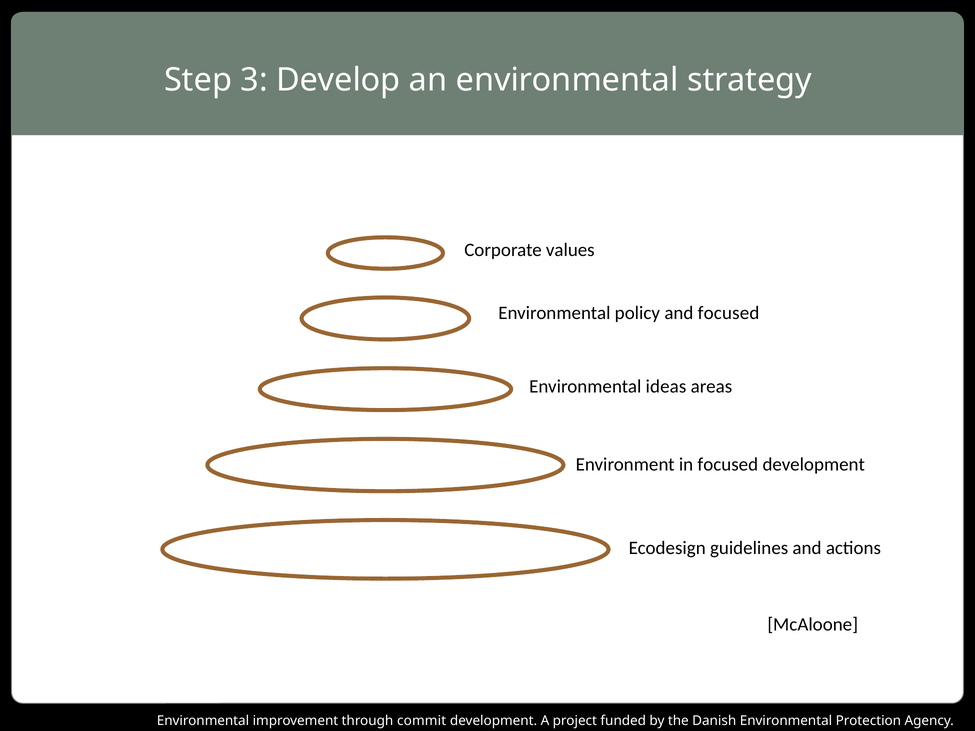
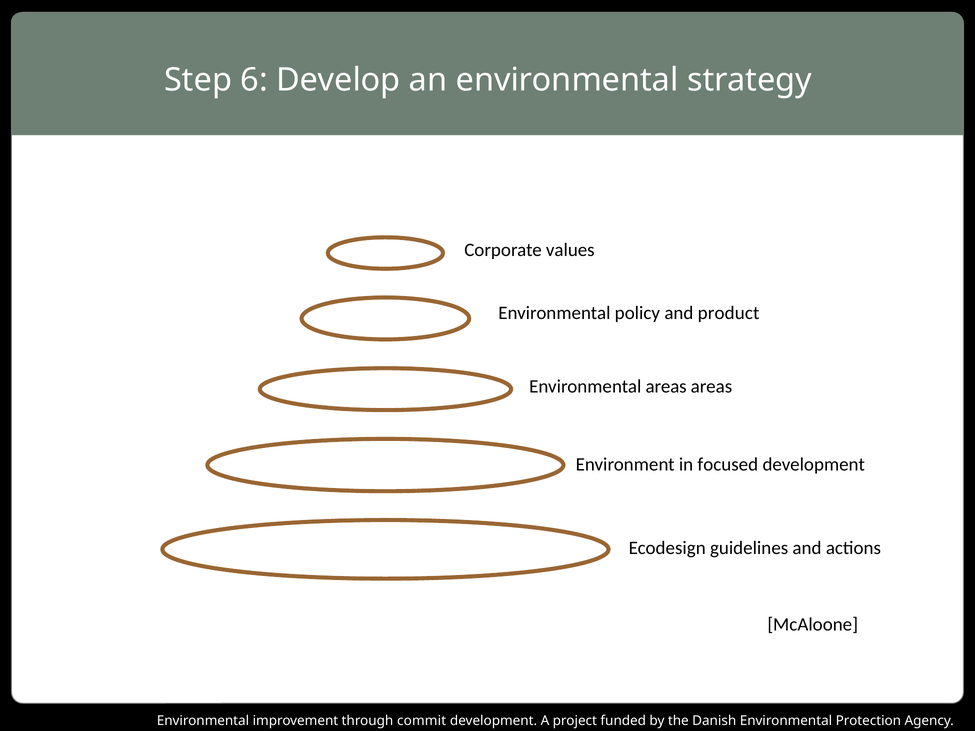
3: 3 -> 6 (254, 80)
and focused: focused -> product (729, 313)
Environmental ideas: ideas -> areas (666, 386)
